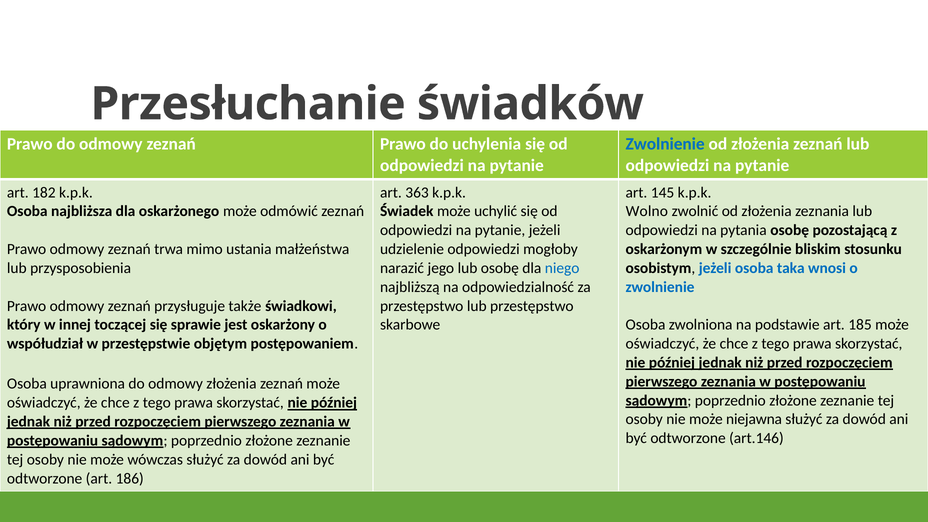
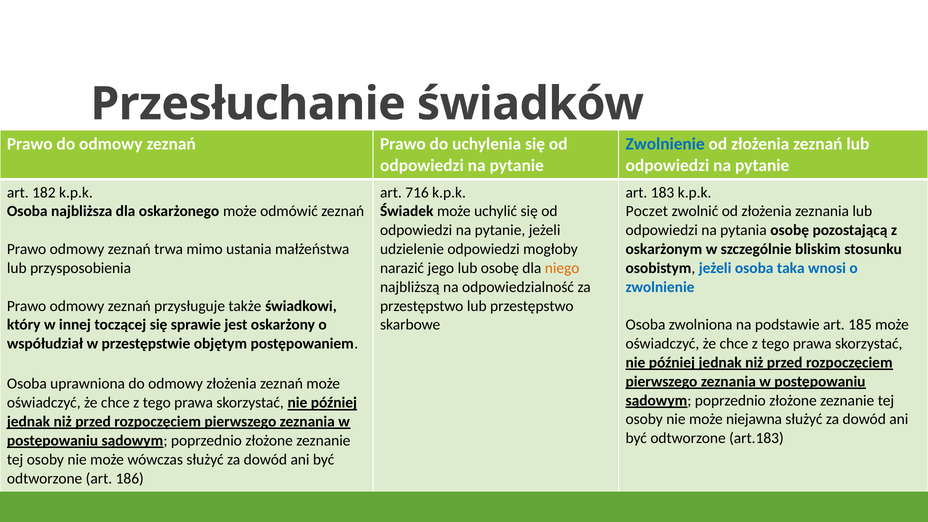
363: 363 -> 716 (417, 192)
145: 145 -> 183 (663, 192)
Wolno: Wolno -> Poczet (647, 211)
niego colour: blue -> orange (562, 268)
art.146: art.146 -> art.183 (756, 438)
